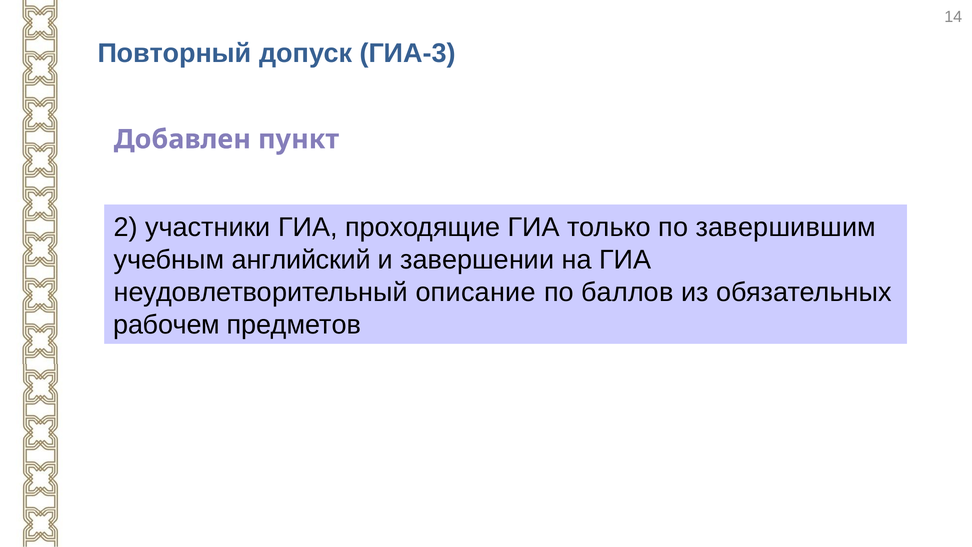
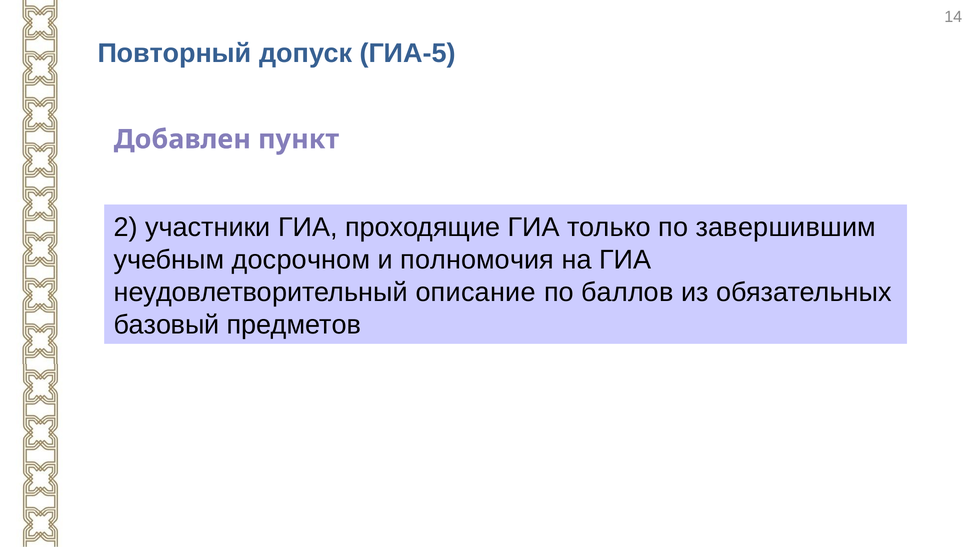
ГИА-3: ГИА-3 -> ГИА-5 (408, 53)
английский: английский -> досрочном (301, 260)
завершении: завершении -> полномочия (477, 260)
рабочем: рабочем -> базовый (167, 325)
